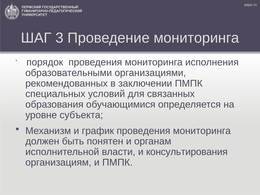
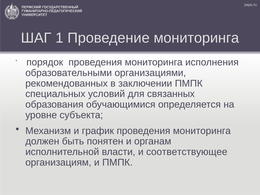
3: 3 -> 1 (60, 38)
консультирования: консультирования -> соответствующее (187, 152)
